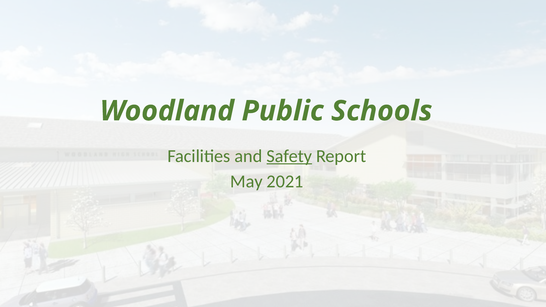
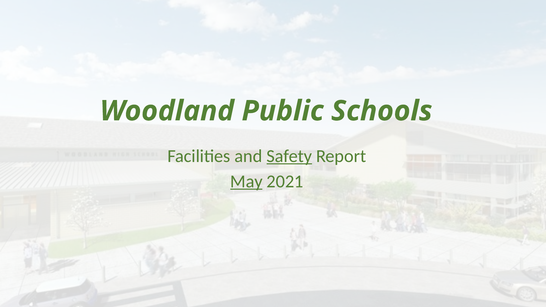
May underline: none -> present (246, 181)
